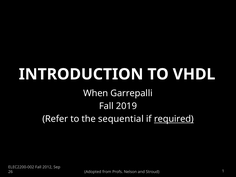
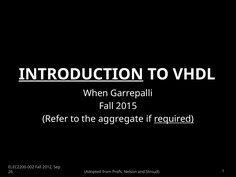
INTRODUCTION underline: none -> present (81, 74)
2019: 2019 -> 2015 (126, 106)
sequential: sequential -> aggregate (121, 119)
